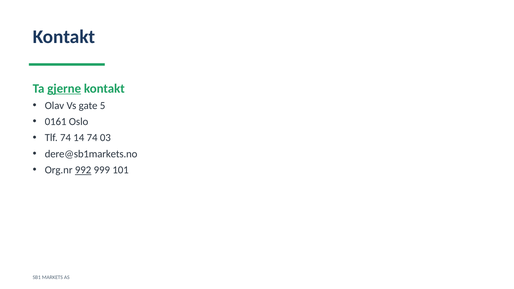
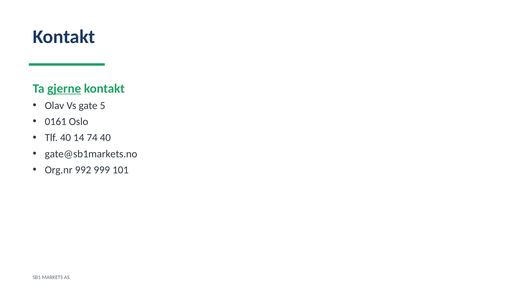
Tlf 74: 74 -> 40 (66, 138)
74 03: 03 -> 40 (105, 138)
dere@sb1markets.no: dere@sb1markets.no -> gate@sb1markets.no (91, 154)
992 underline: present -> none (83, 170)
